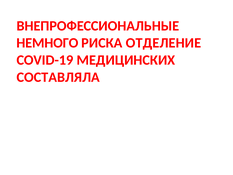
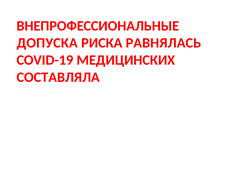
НЕМНОГО: НЕМНОГО -> ДОПУСКА (47, 43)
ОТДЕЛЕНИЕ: ОТДЕЛЕНИЕ -> РАВНЯЛАСЬ (163, 43)
